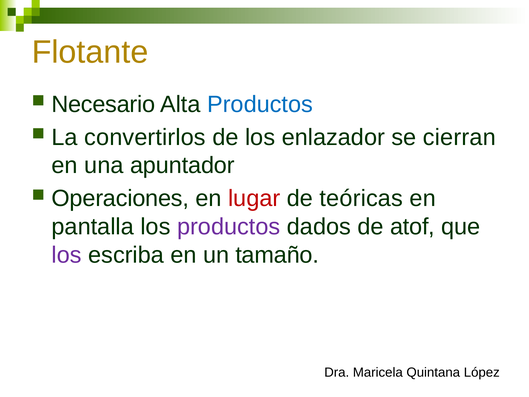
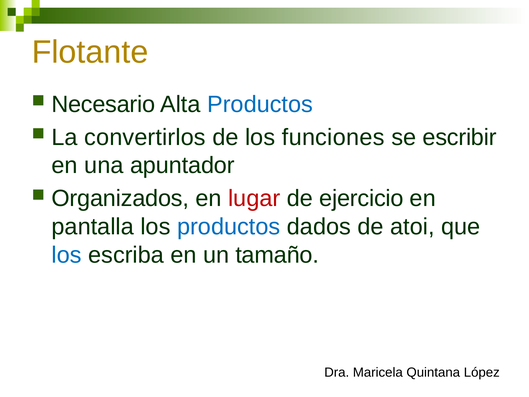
enlazador: enlazador -> funciones (333, 137)
cierran: cierran -> escribir (460, 137)
Operaciones: Operaciones -> Organizados (120, 198)
teóricas: teóricas -> ejercicio (361, 198)
productos colour: purple -> blue (229, 227)
atof: atof -> atoi (412, 227)
los colour: purple -> blue (67, 255)
